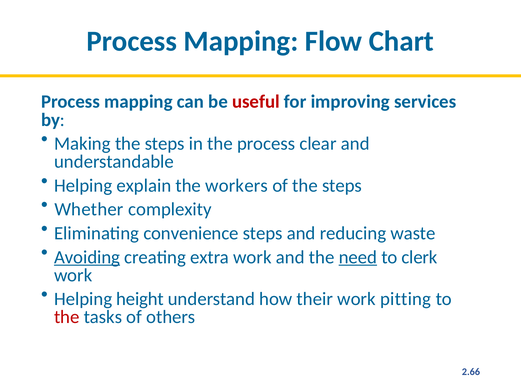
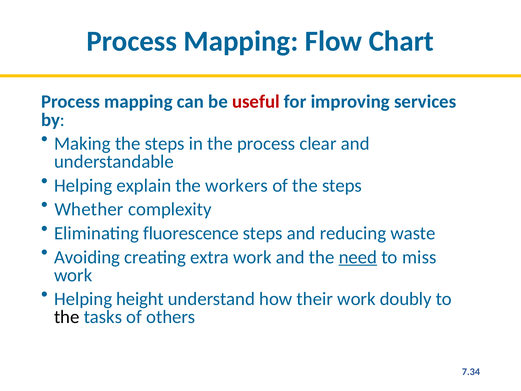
convenience: convenience -> fluorescence (191, 233)
Avoiding underline: present -> none (87, 257)
clerk: clerk -> miss (419, 257)
pitting: pitting -> doubly (406, 299)
the colour: red -> black (67, 317)
2.66: 2.66 -> 7.34 (471, 372)
